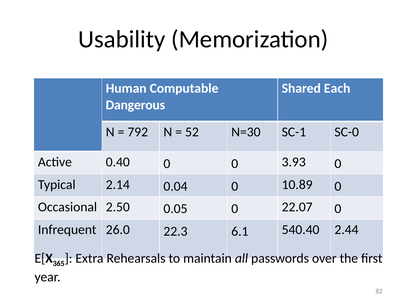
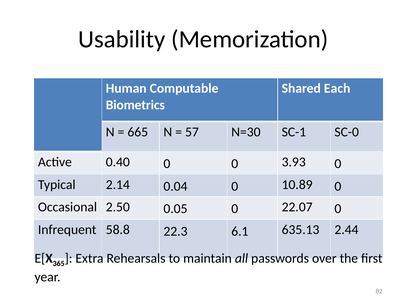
Dangerous: Dangerous -> Biometrics (135, 105)
792: 792 -> 665 (138, 132)
52: 52 -> 57 (192, 132)
26.0: 26.0 -> 58.8 (118, 230)
540.40: 540.40 -> 635.13 (301, 230)
